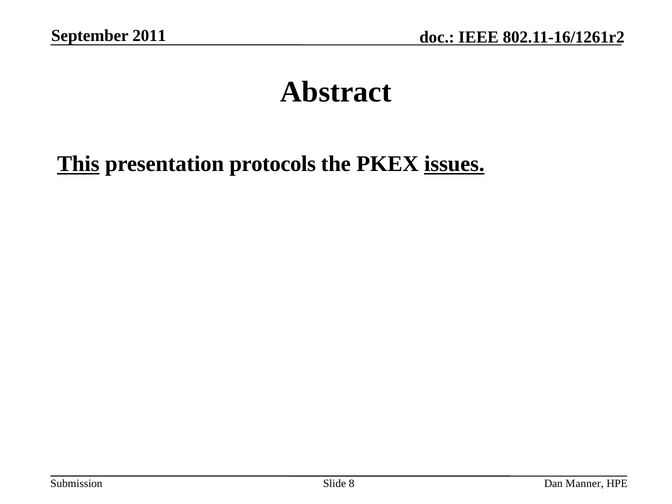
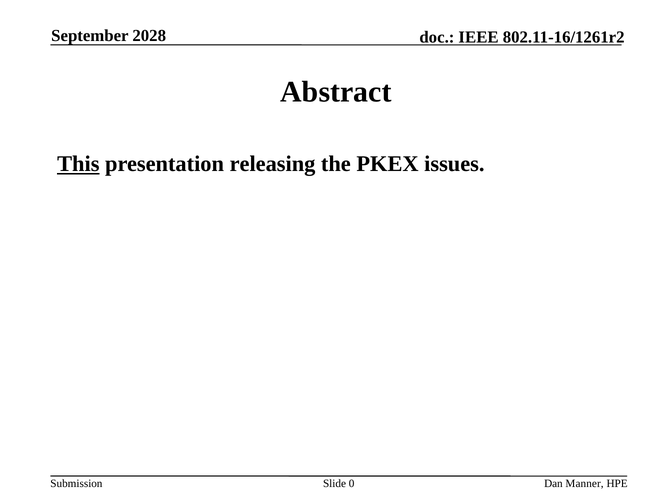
2011: 2011 -> 2028 (149, 36)
protocols: protocols -> releasing (273, 164)
issues underline: present -> none (454, 164)
8: 8 -> 0 (352, 483)
